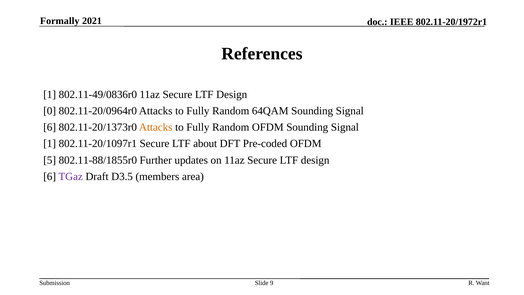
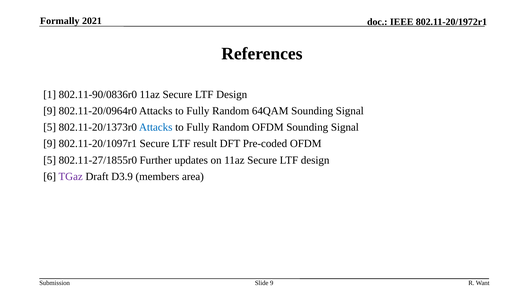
802.11-49/0836r0: 802.11-49/0836r0 -> 802.11-90/0836r0 (98, 94)
0: 0 -> 9 (50, 111)
6: 6 -> 5 (50, 127)
Attacks colour: orange -> blue (156, 127)
1: 1 -> 9 (50, 144)
about: about -> result (205, 144)
802.11-88/1855r0: 802.11-88/1855r0 -> 802.11-27/1855r0 (98, 160)
D3.5: D3.5 -> D3.9 (122, 176)
